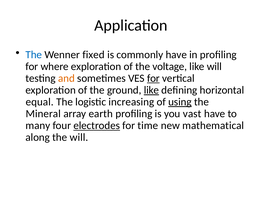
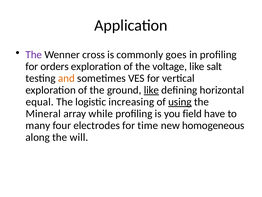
The colour: blue -> purple (34, 54)
fixed: fixed -> cross (94, 54)
commonly have: have -> goes (176, 54)
where: where -> orders (55, 66)
like will: will -> salt (214, 66)
for underline: present -> none (153, 78)
earth: earth -> while (101, 113)
vast: vast -> field (192, 113)
electrodes underline: present -> none (97, 125)
mathematical: mathematical -> homogeneous (213, 125)
